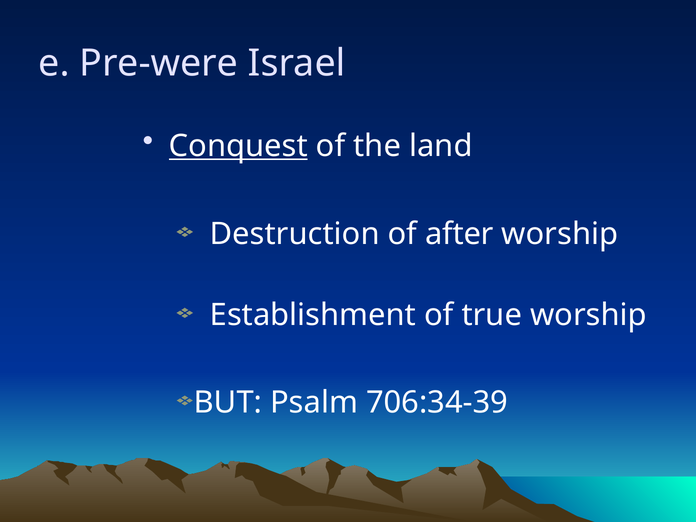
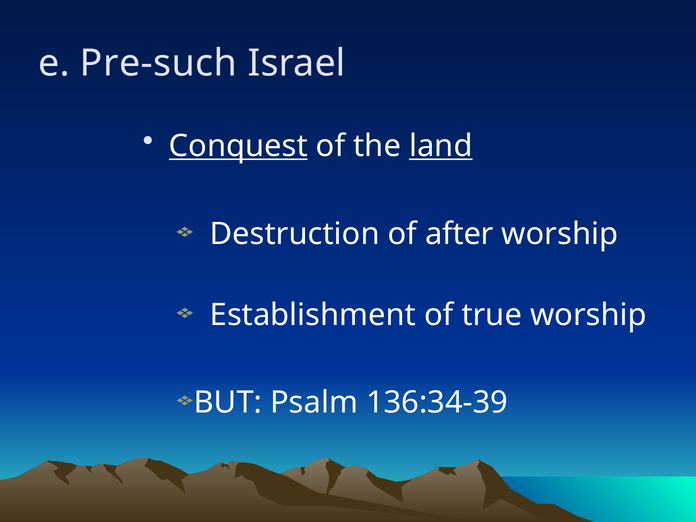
Pre-were: Pre-were -> Pre-such (158, 64)
land underline: none -> present (441, 146)
706:34-39: 706:34-39 -> 136:34-39 (437, 403)
